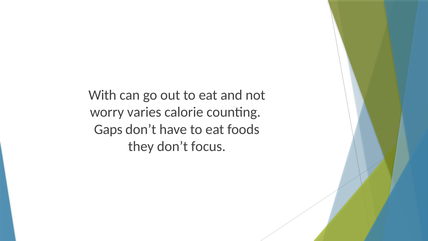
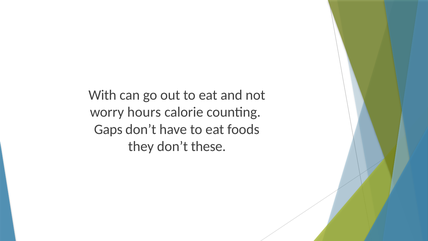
varies: varies -> hours (144, 112)
focus: focus -> these (208, 146)
